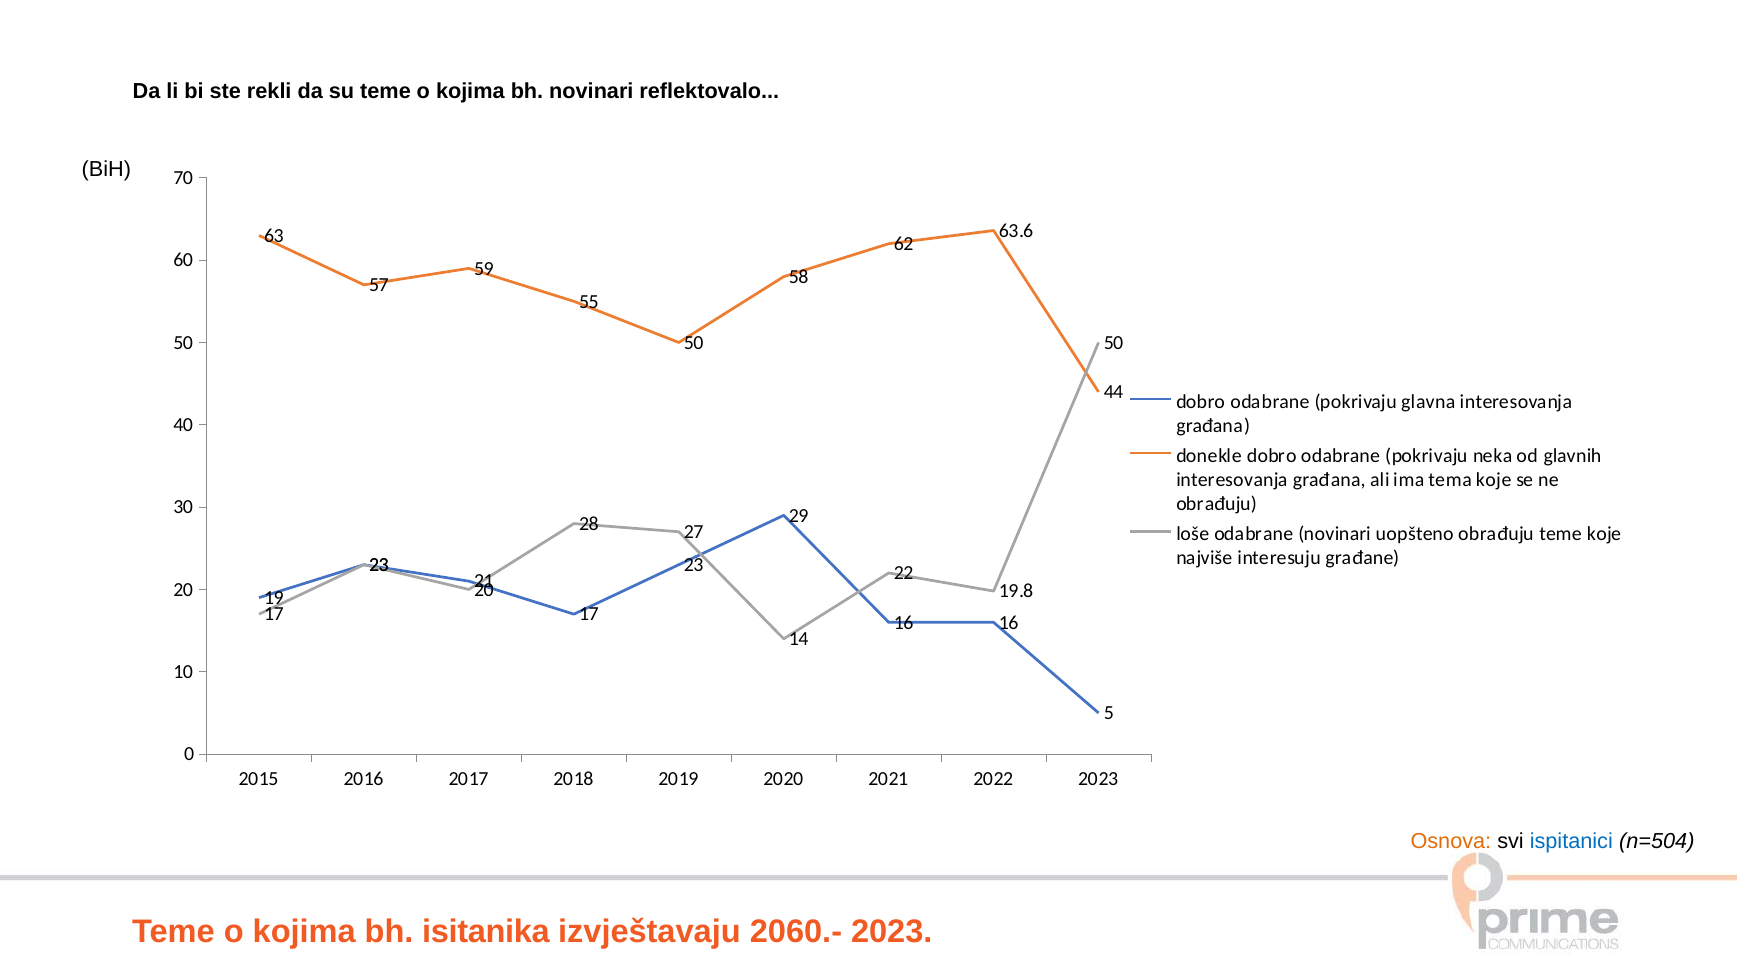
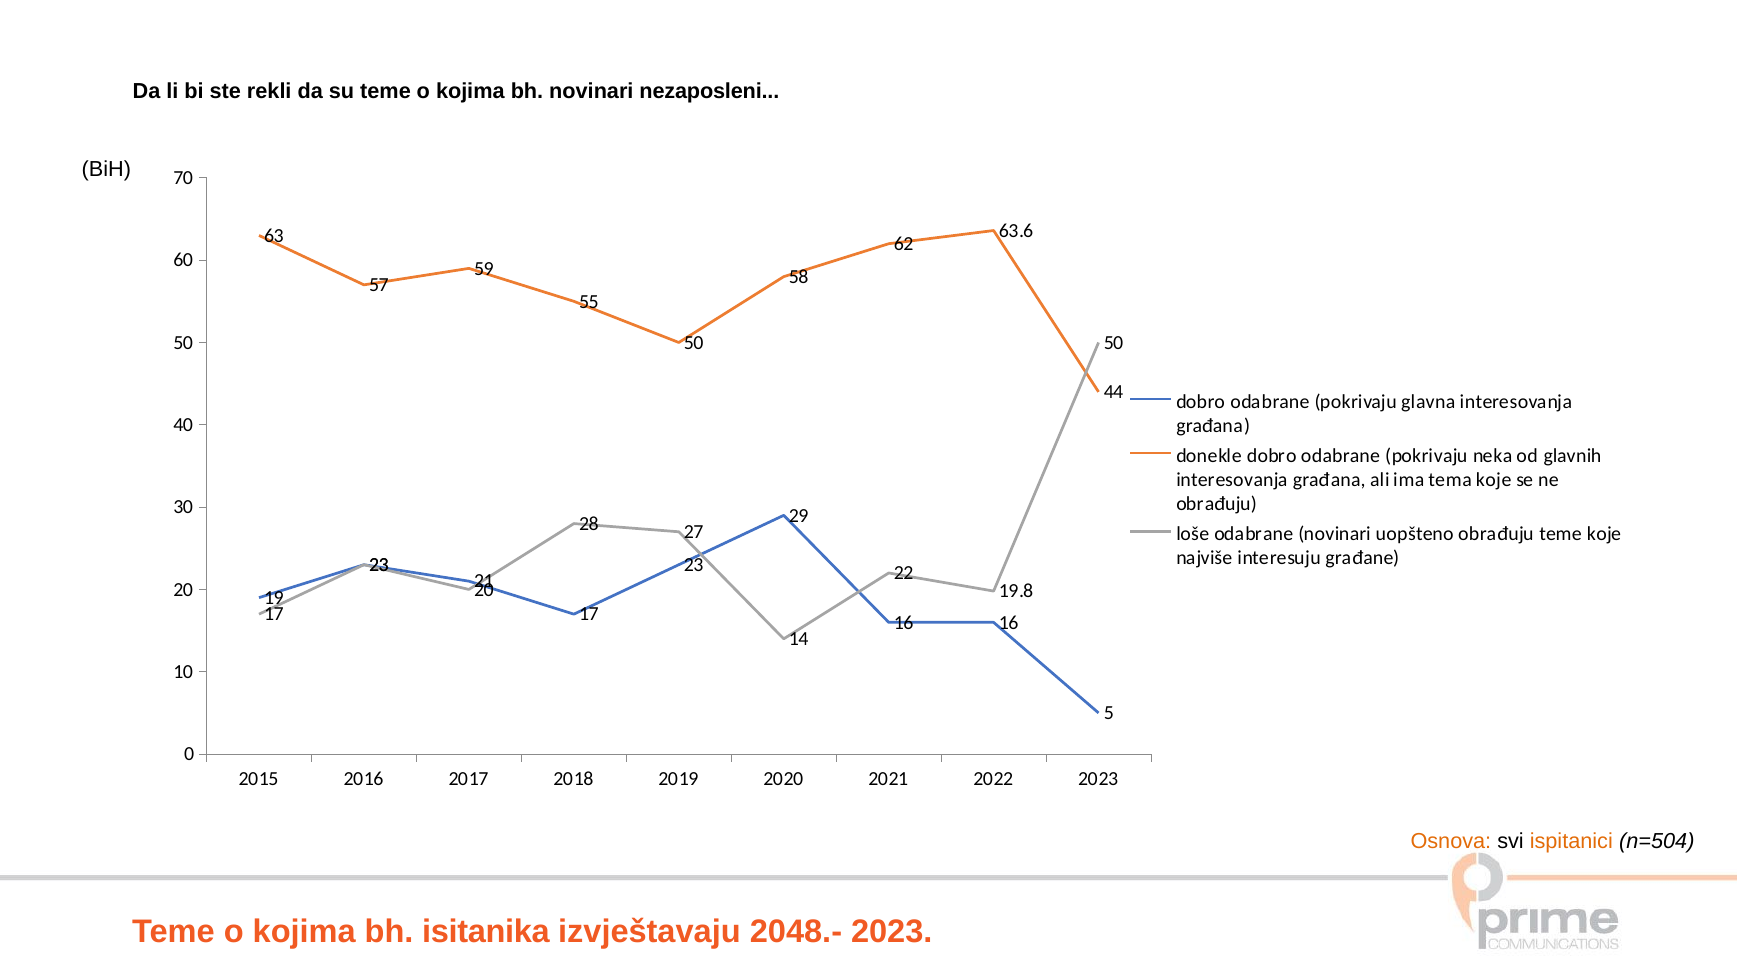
reflektovalo: reflektovalo -> nezaposleni (709, 91)
ispitanici colour: blue -> orange (1571, 842)
2060.-: 2060.- -> 2048.- (796, 932)
